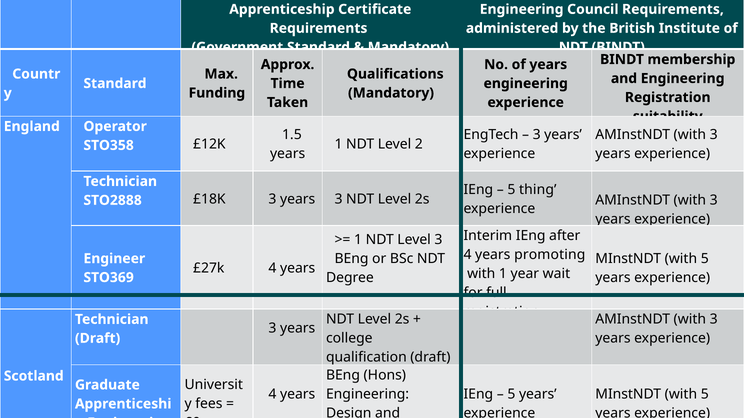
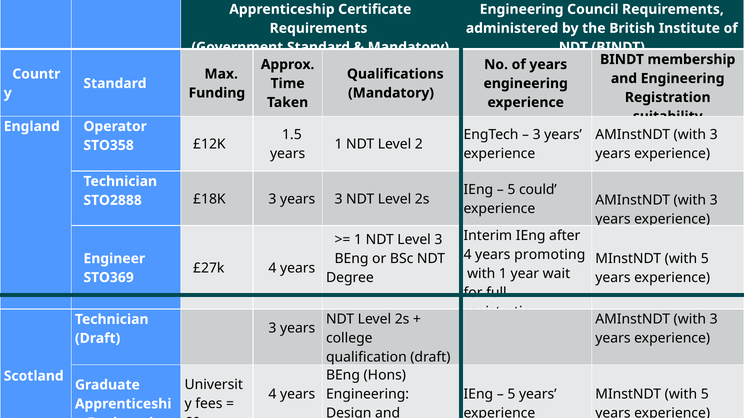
thing: thing -> could (538, 190)
